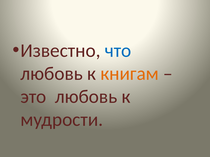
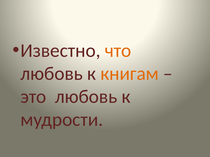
что colour: blue -> orange (118, 51)
